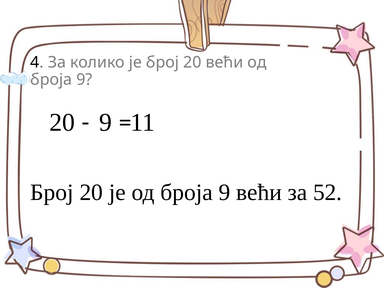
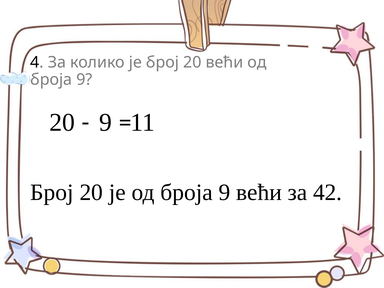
52: 52 -> 42 (328, 192)
